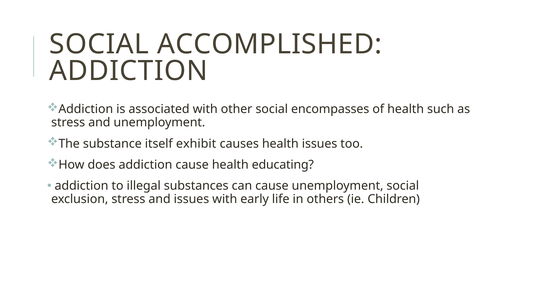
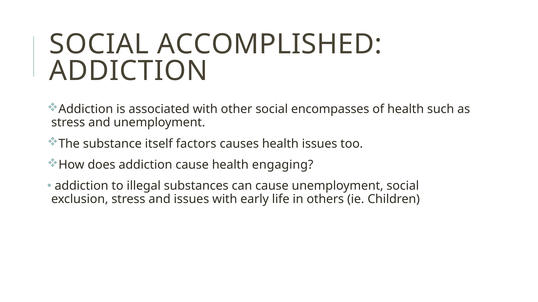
exhibit: exhibit -> factors (196, 144)
educating: educating -> engaging (283, 165)
